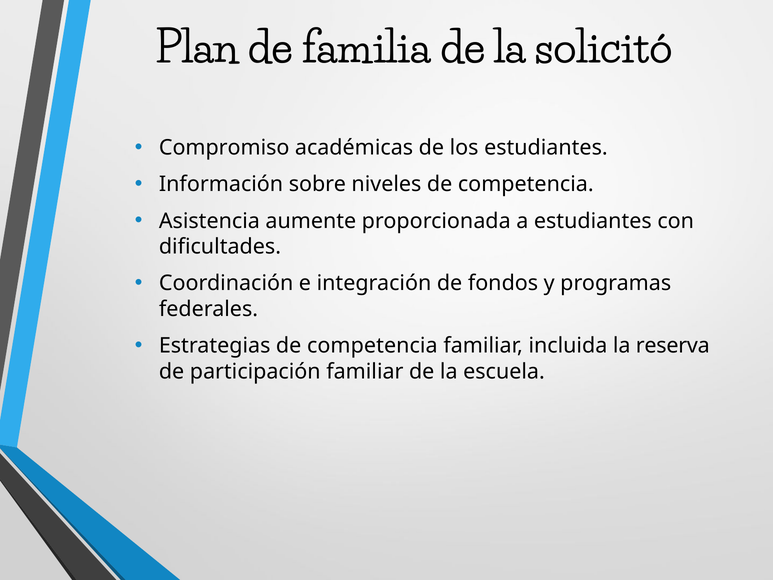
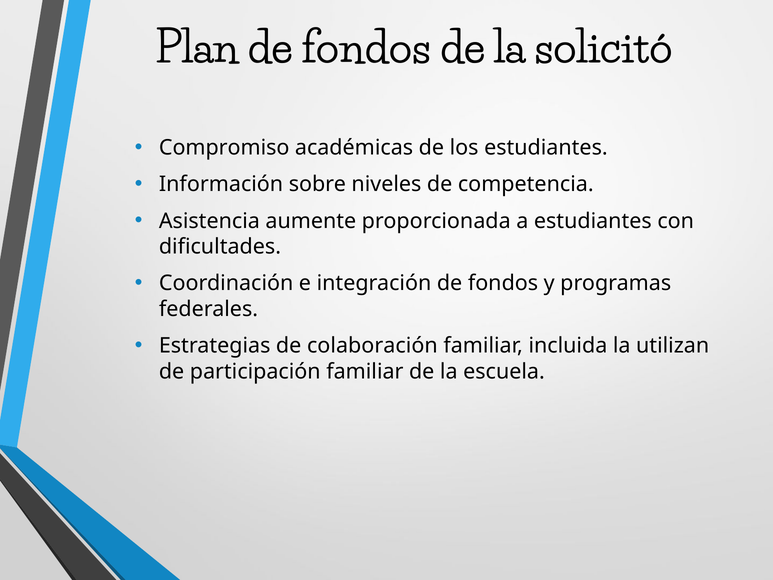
Plan de familia: familia -> fondos (367, 49)
Estrategias de competencia: competencia -> colaboración (372, 346)
reserva: reserva -> utilizan (673, 346)
